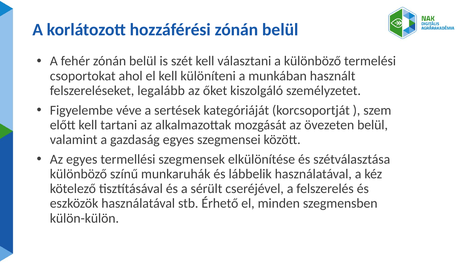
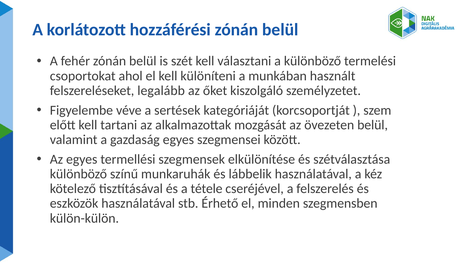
sérült: sérült -> tétele (207, 188)
